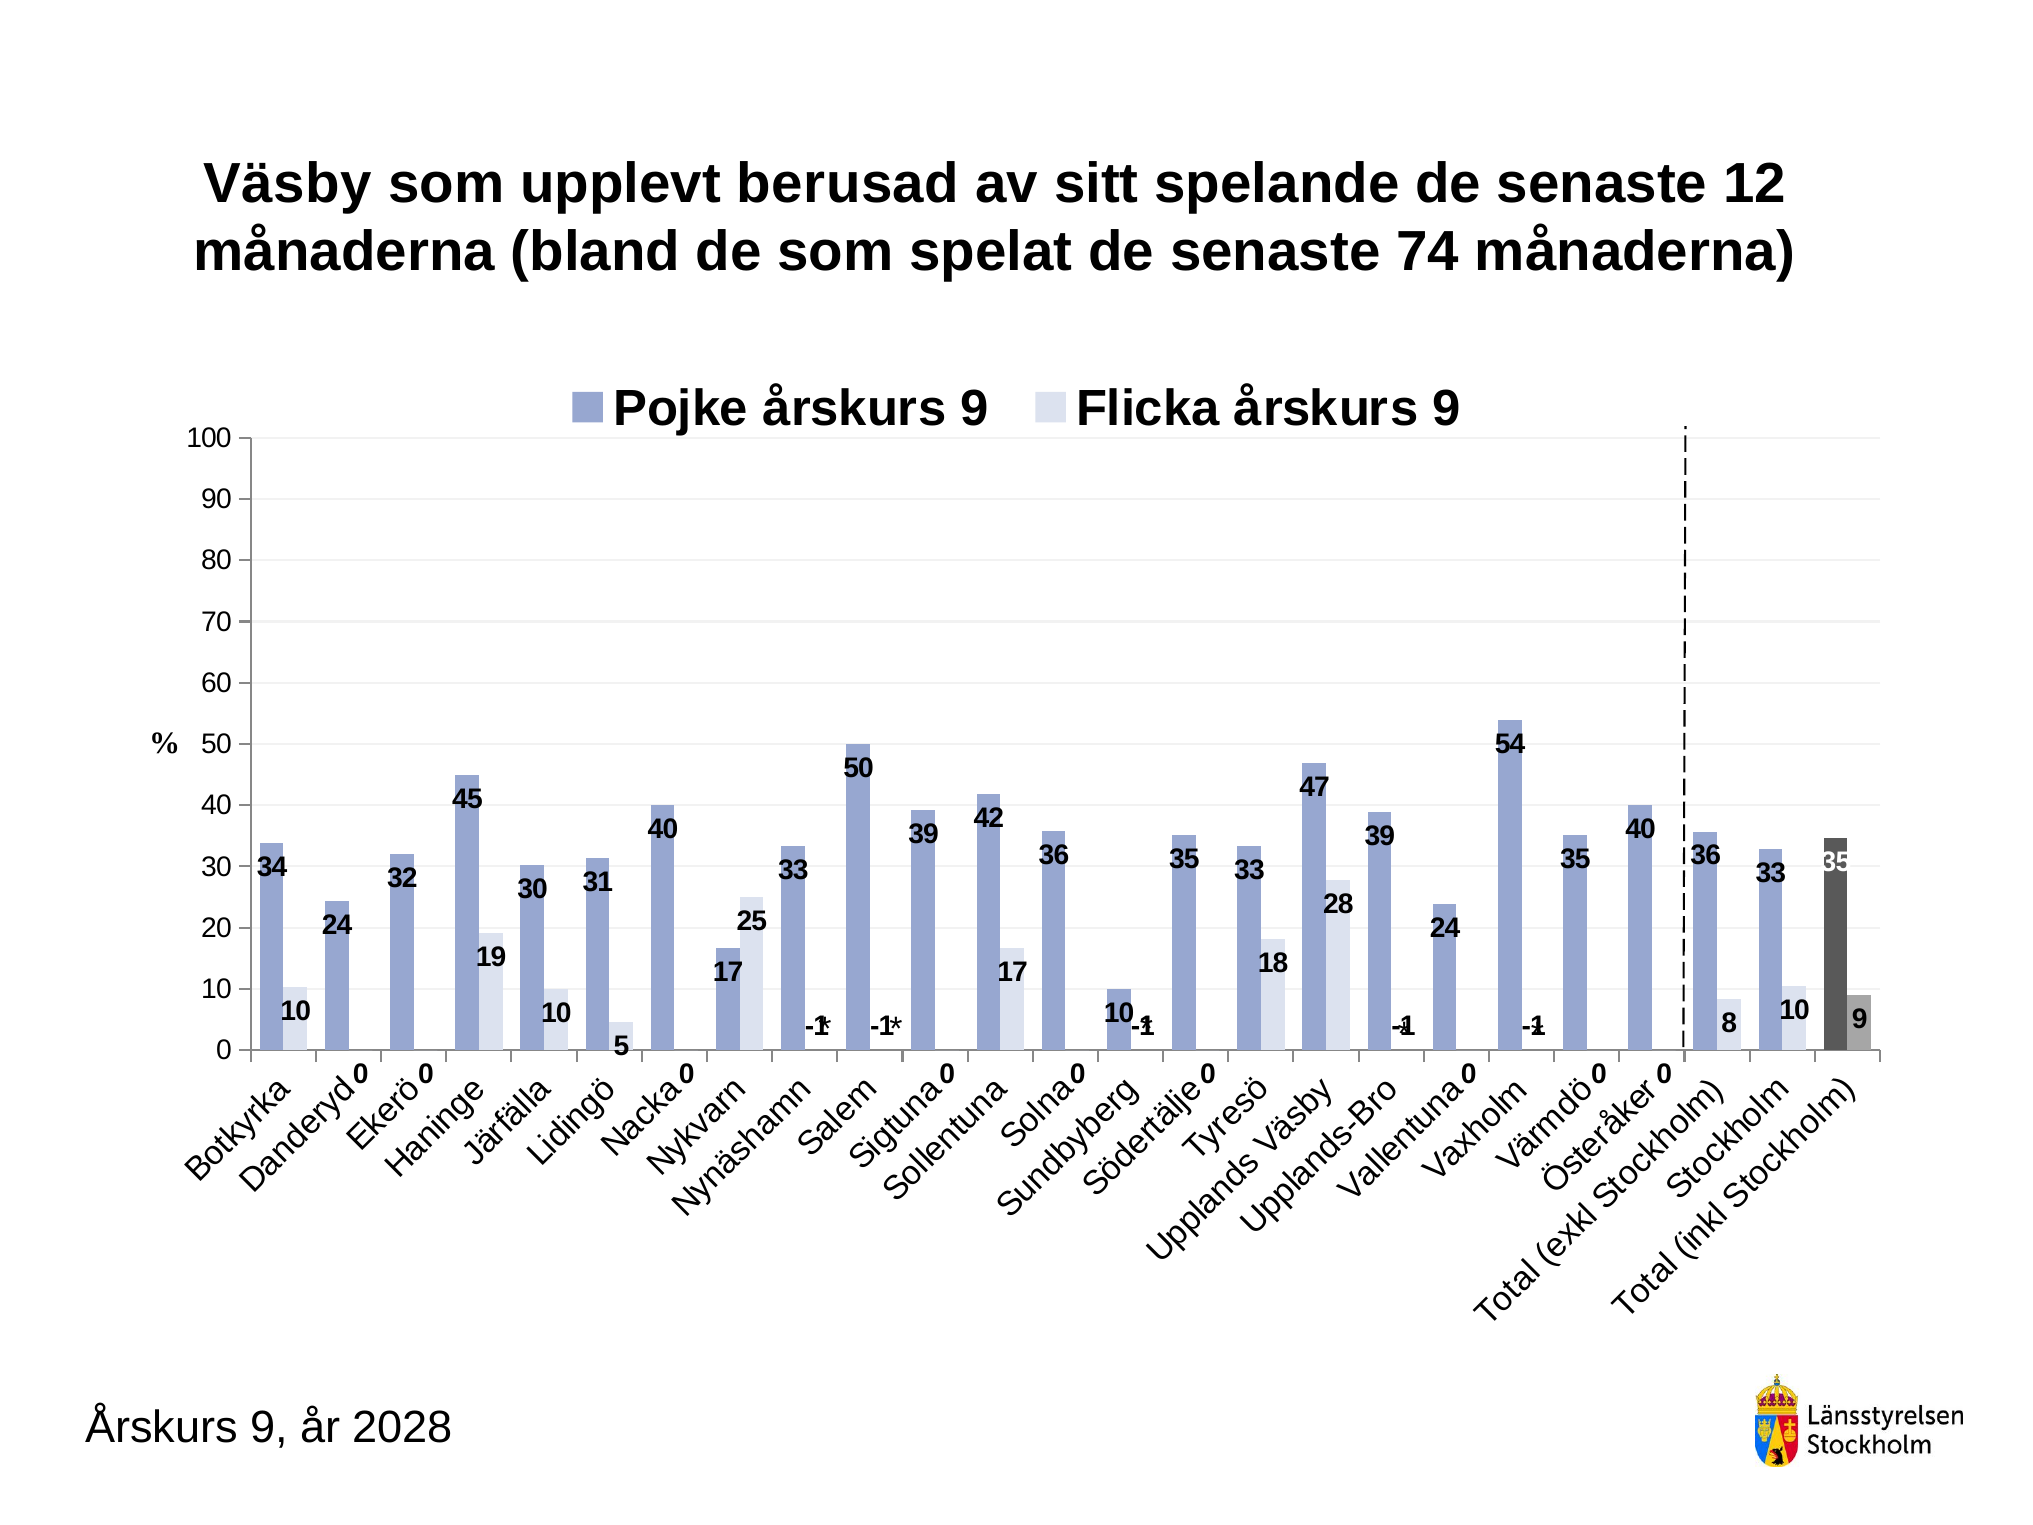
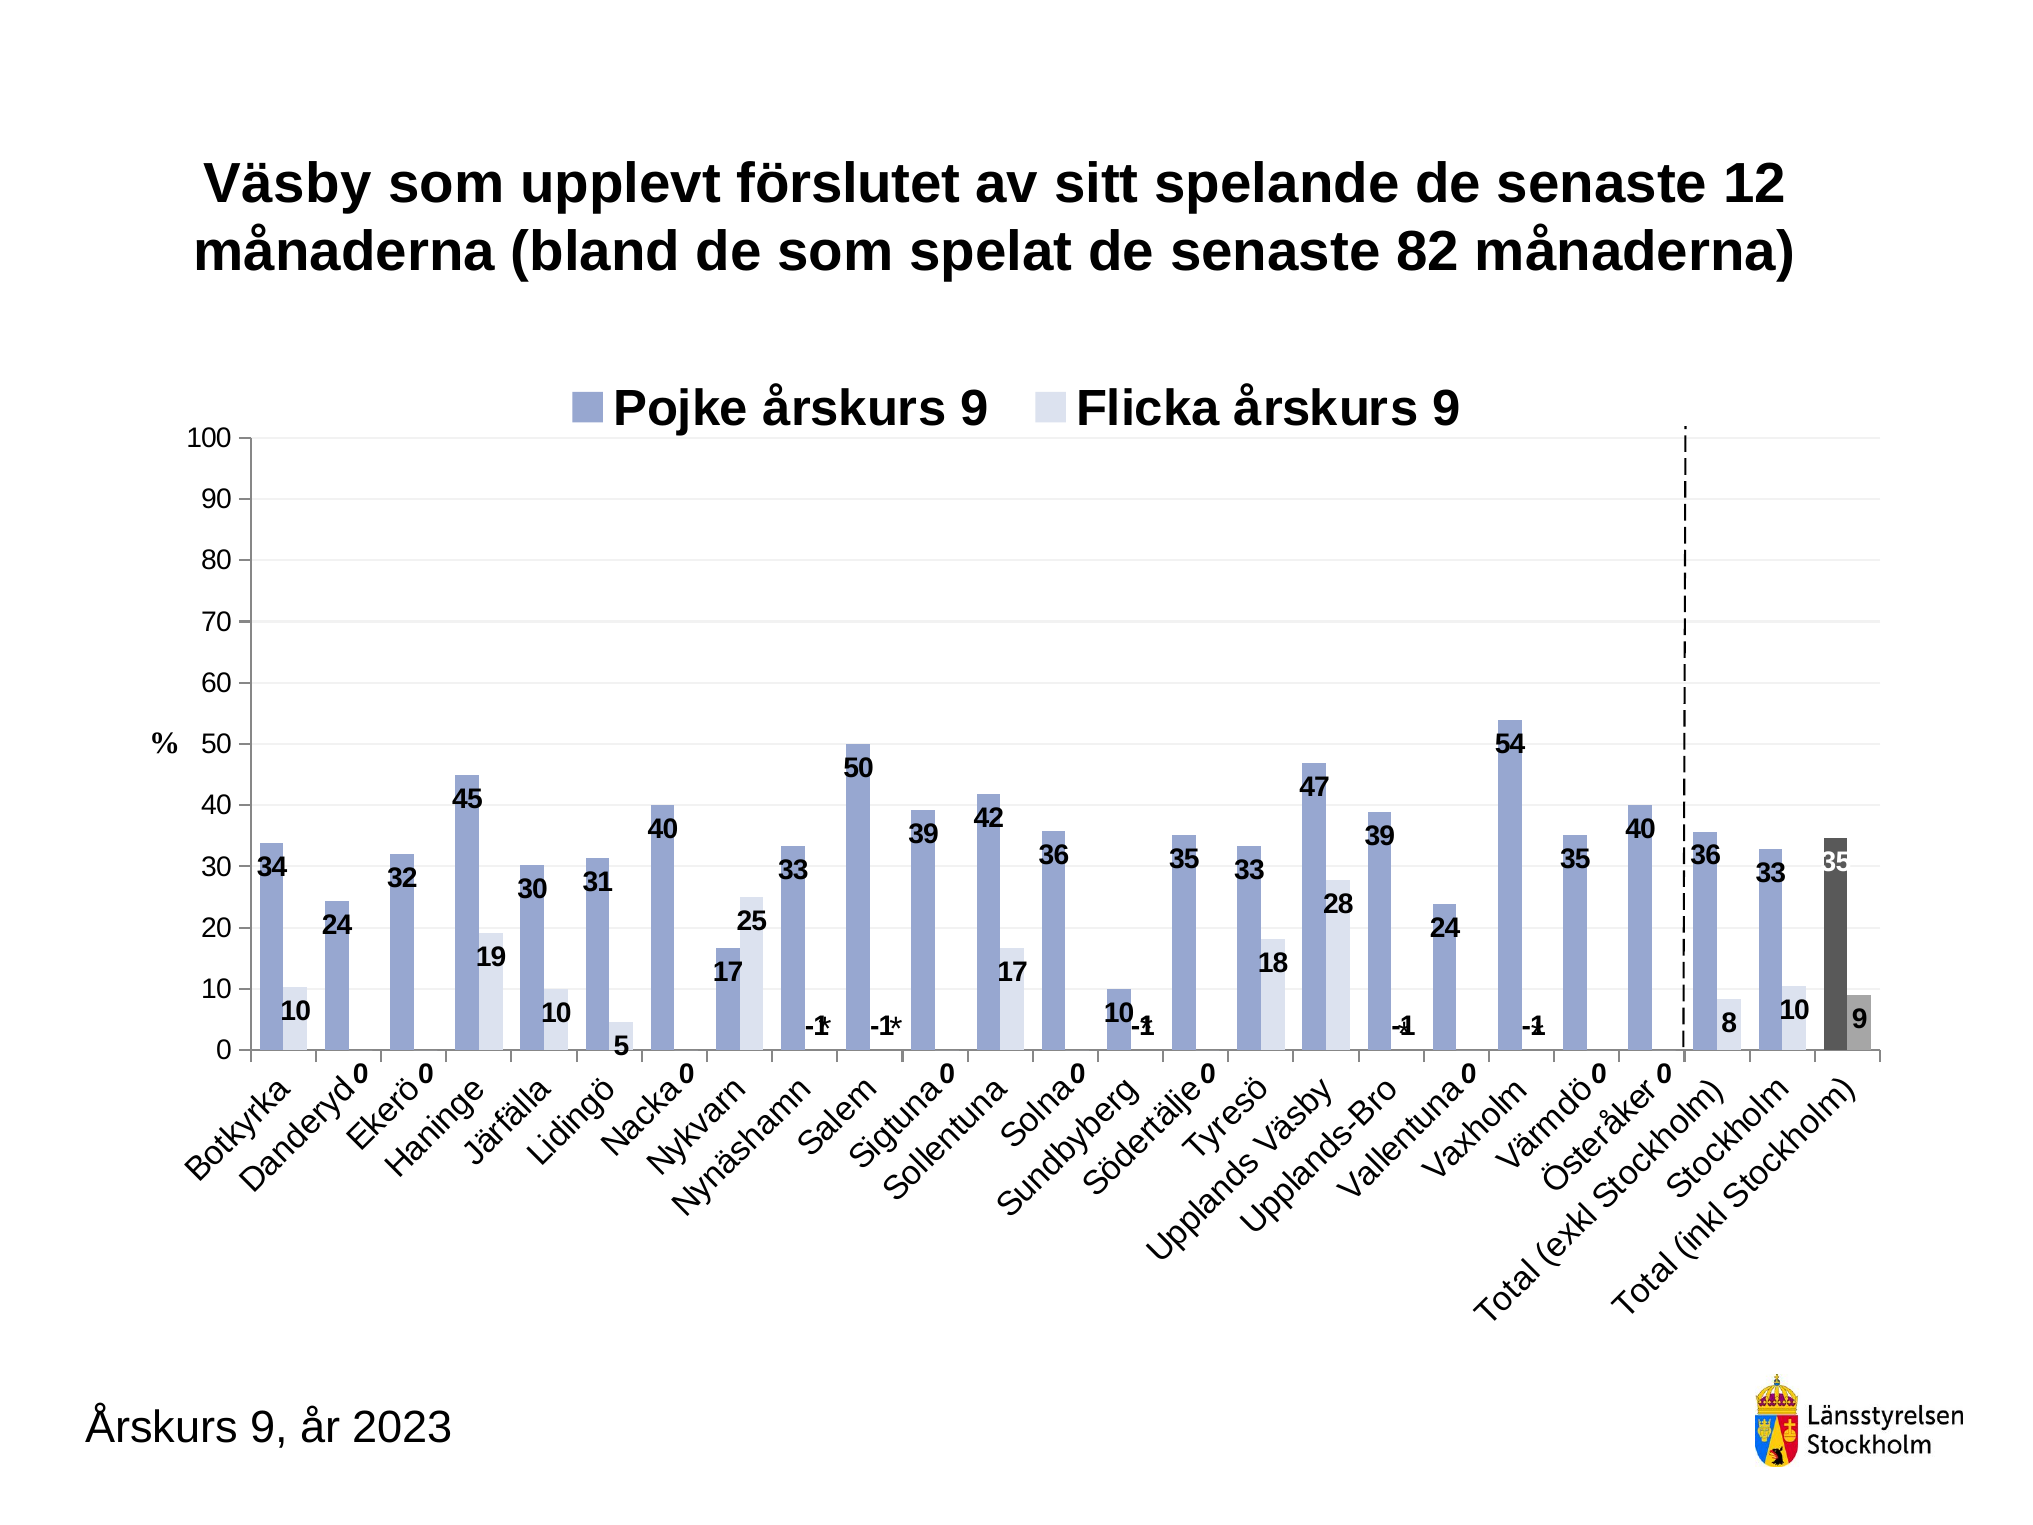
berusad: berusad -> förslutet (848, 184)
74: 74 -> 82 (1428, 252)
2028: 2028 -> 2023 (403, 1427)
